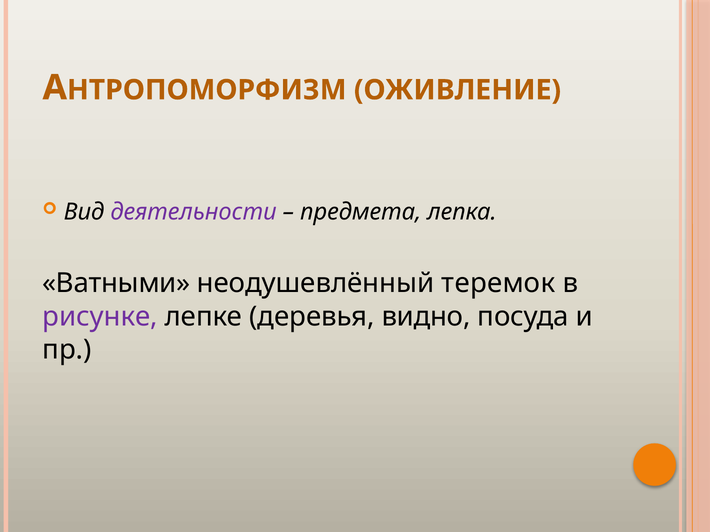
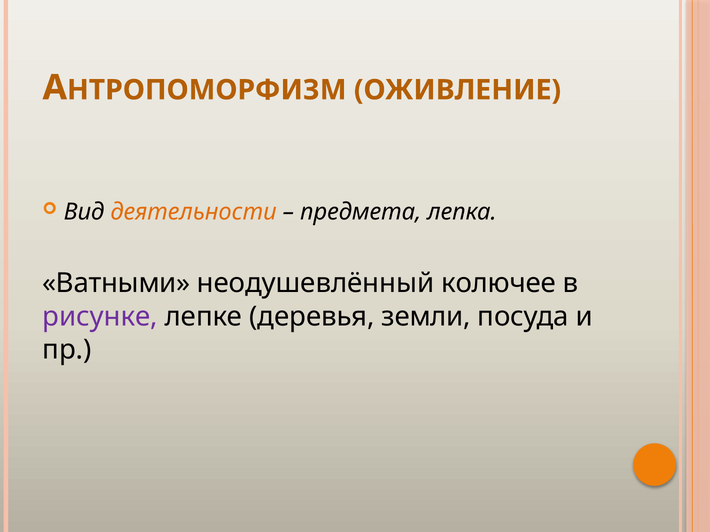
деятельности colour: purple -> orange (194, 212)
теремок: теремок -> колючее (499, 284)
видно: видно -> земли (426, 317)
